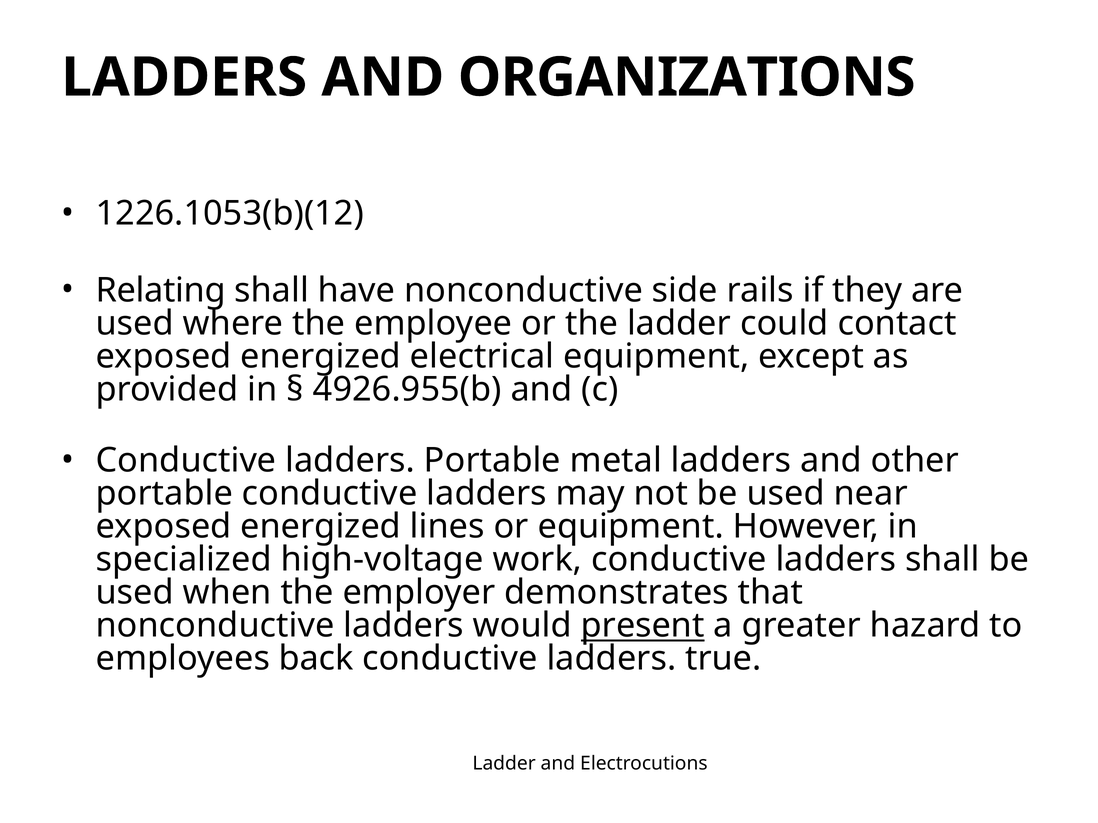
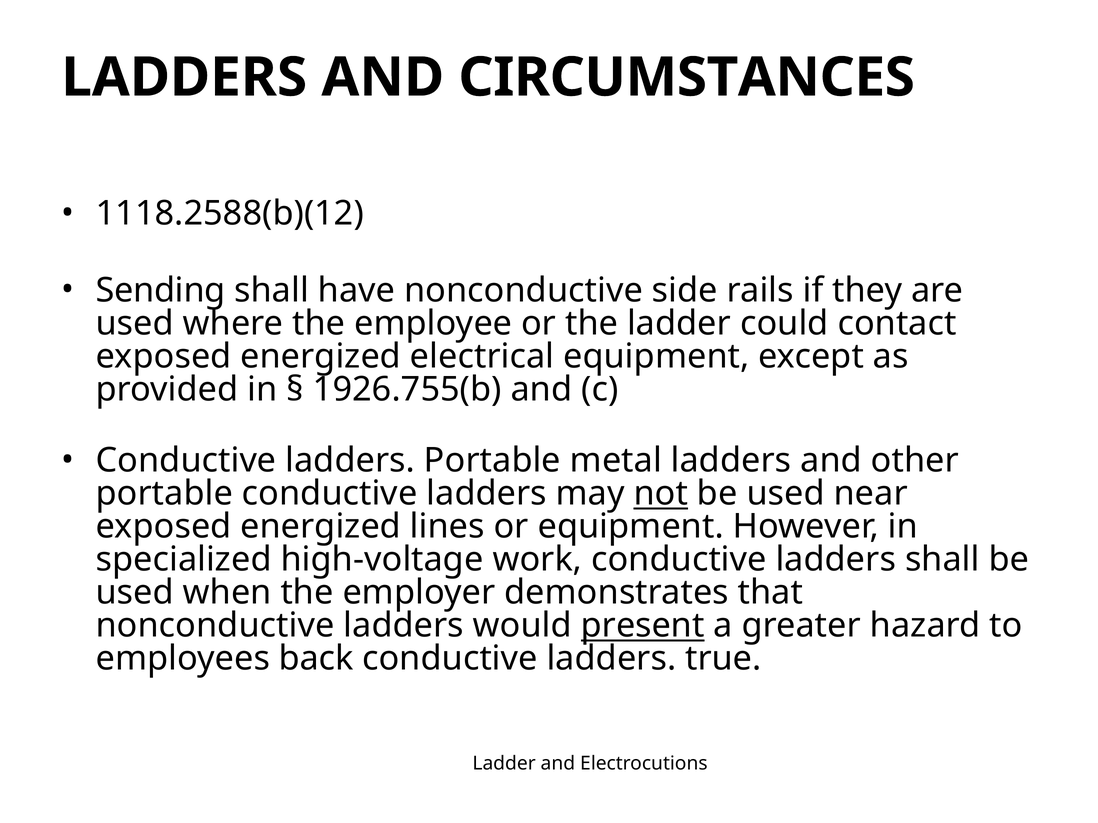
ORGANIZATIONS: ORGANIZATIONS -> CIRCUMSTANCES (687, 78)
1226.1053(b)(12: 1226.1053(b)(12 -> 1118.2588(b)(12 (230, 214)
Relating: Relating -> Sending (161, 290)
4926.955(b: 4926.955(b -> 1926.755(b (407, 389)
not underline: none -> present (661, 494)
